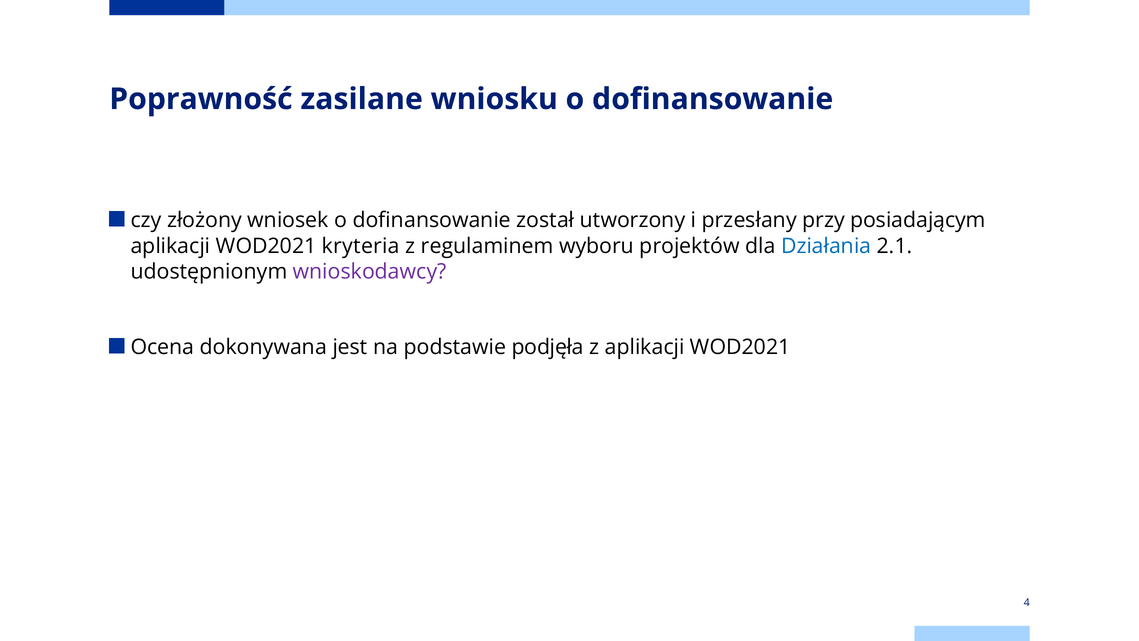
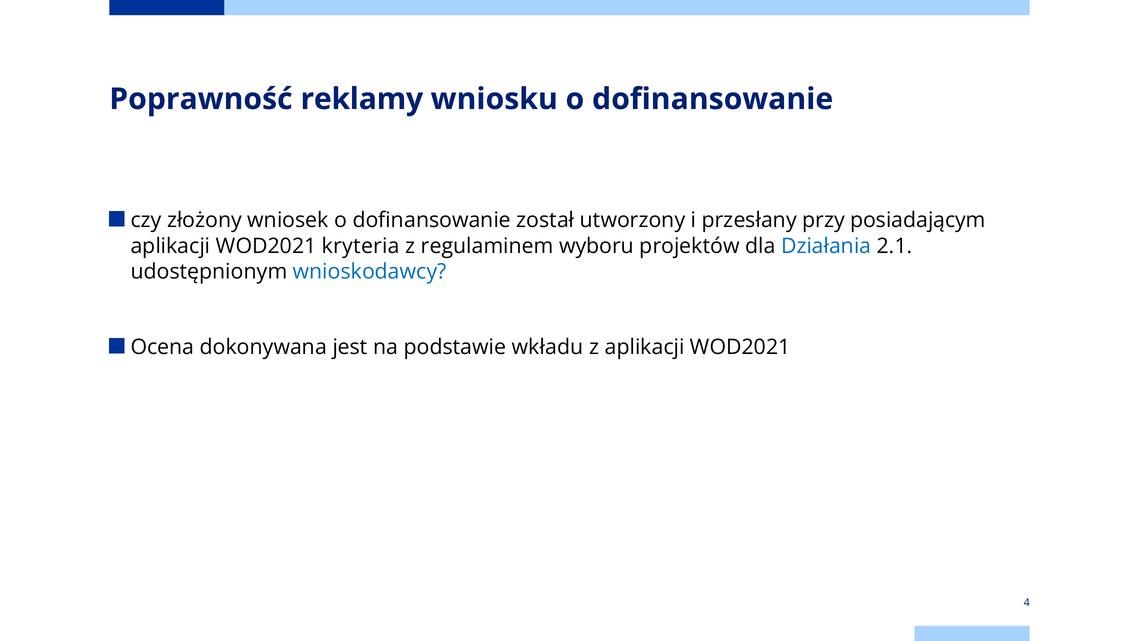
zasilane: zasilane -> reklamy (362, 99)
wnioskodawcy colour: purple -> blue (370, 272)
podjęła: podjęła -> wkładu (548, 347)
